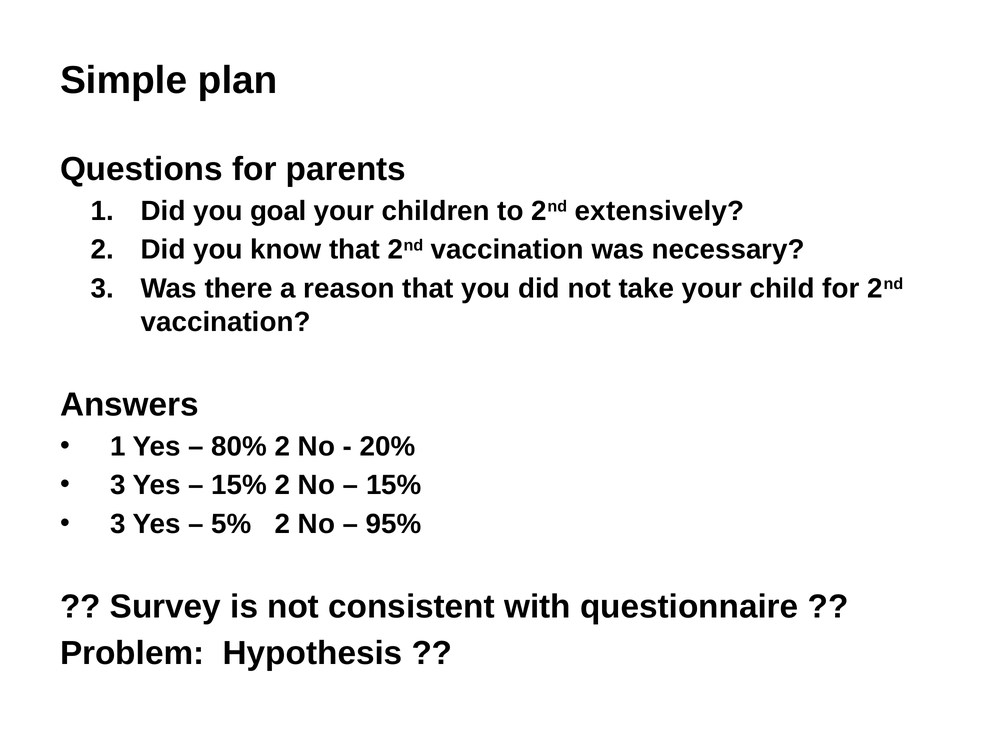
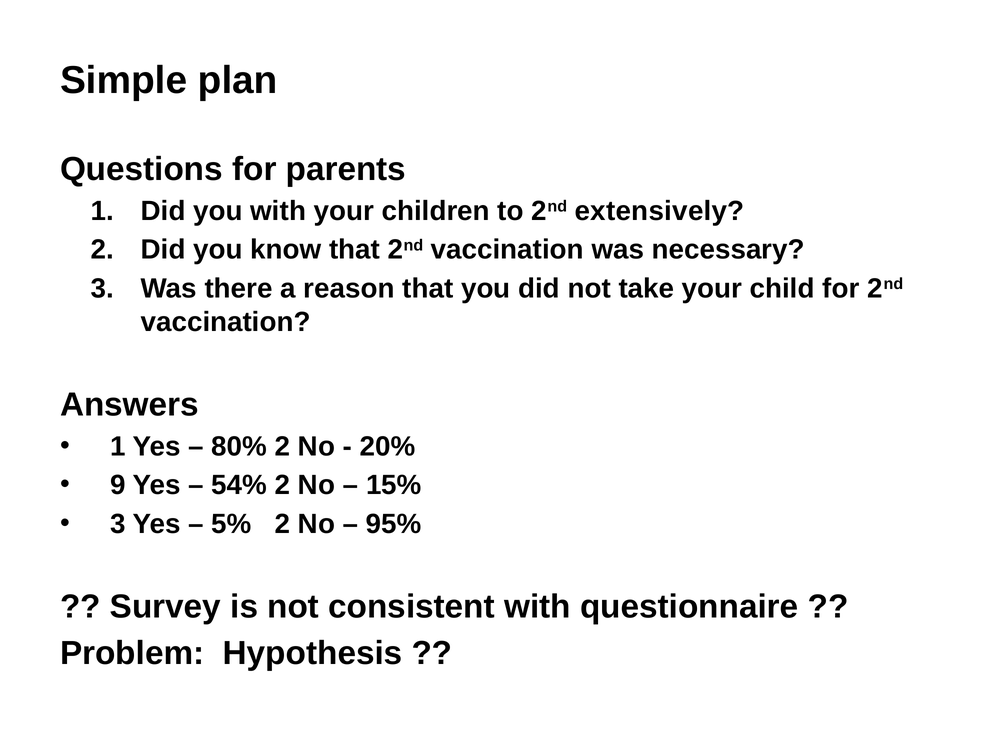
you goal: goal -> with (278, 211)
3: 3 -> 9 (118, 485)
15%: 15% -> 54% (239, 485)
